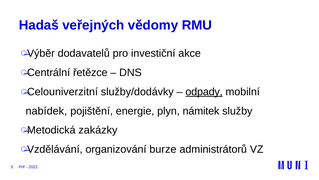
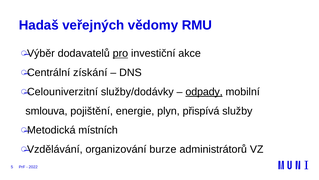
pro underline: none -> present (120, 53)
řetězce: řetězce -> získání (90, 72)
nabídek: nabídek -> smlouva (46, 111)
námitek: námitek -> přispívá (201, 111)
zakázky: zakázky -> místních (98, 130)
